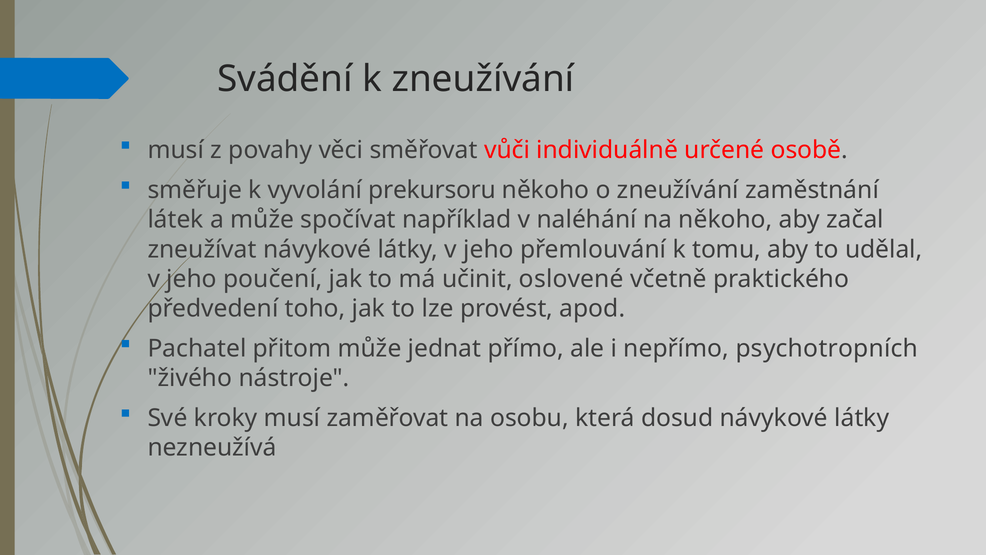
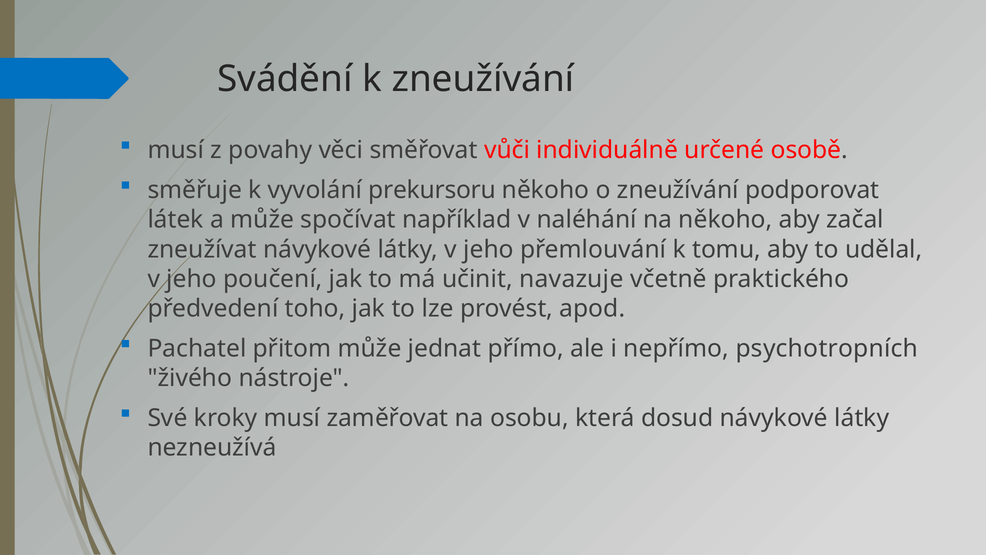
zaměstnání: zaměstnání -> podporovat (812, 190)
oslovené: oslovené -> navazuje (571, 279)
